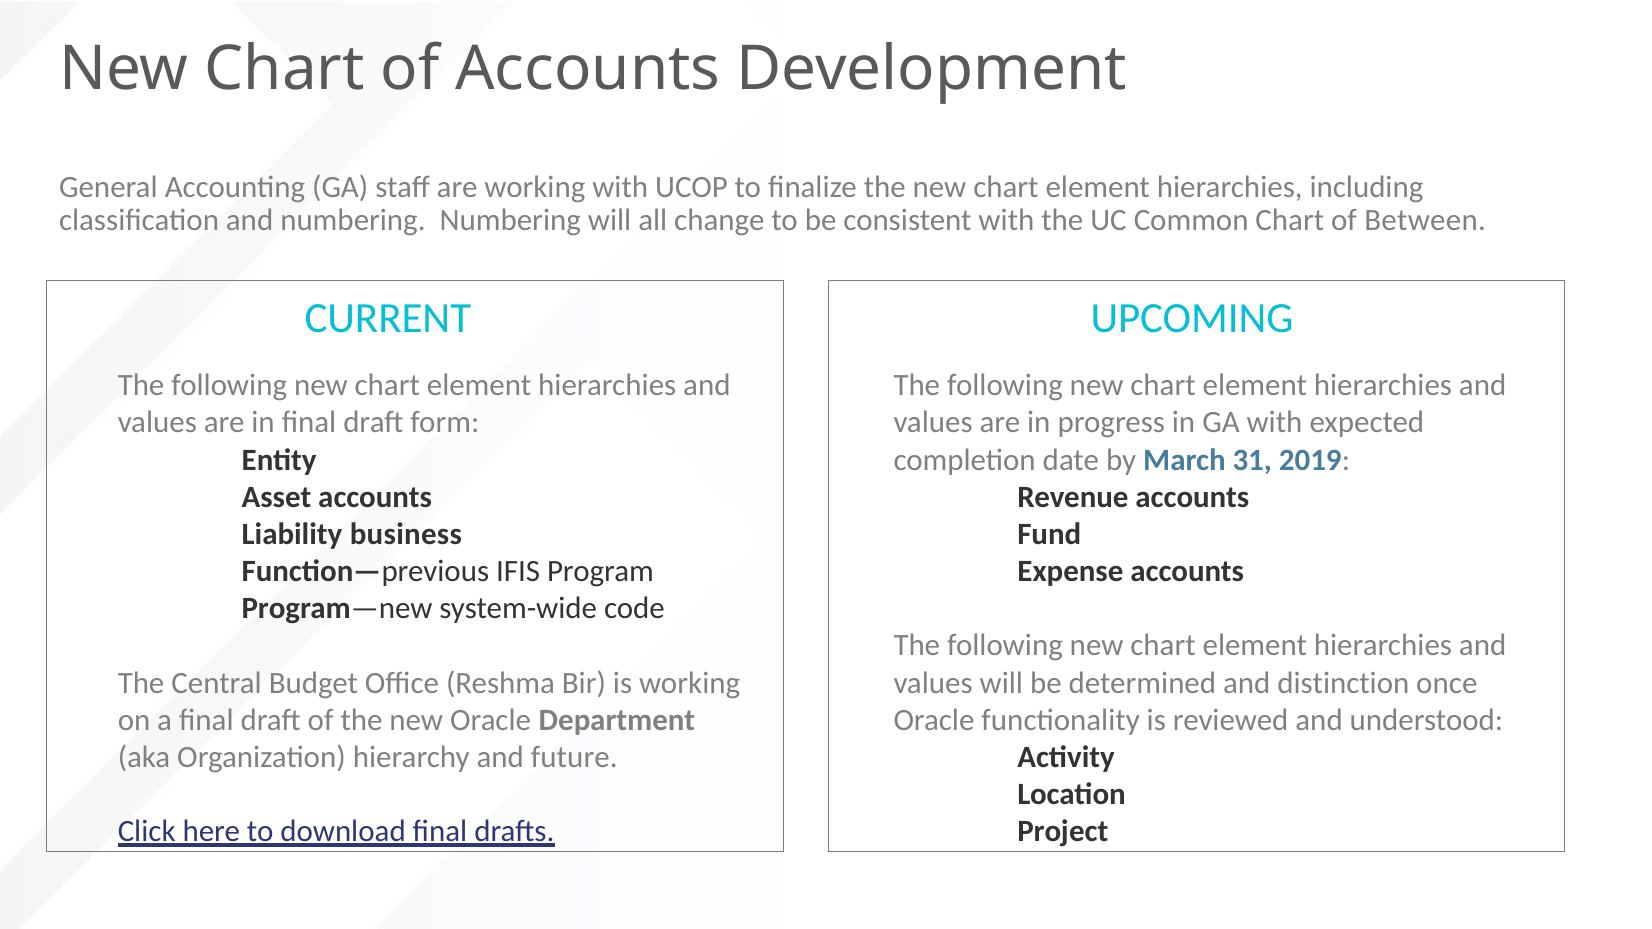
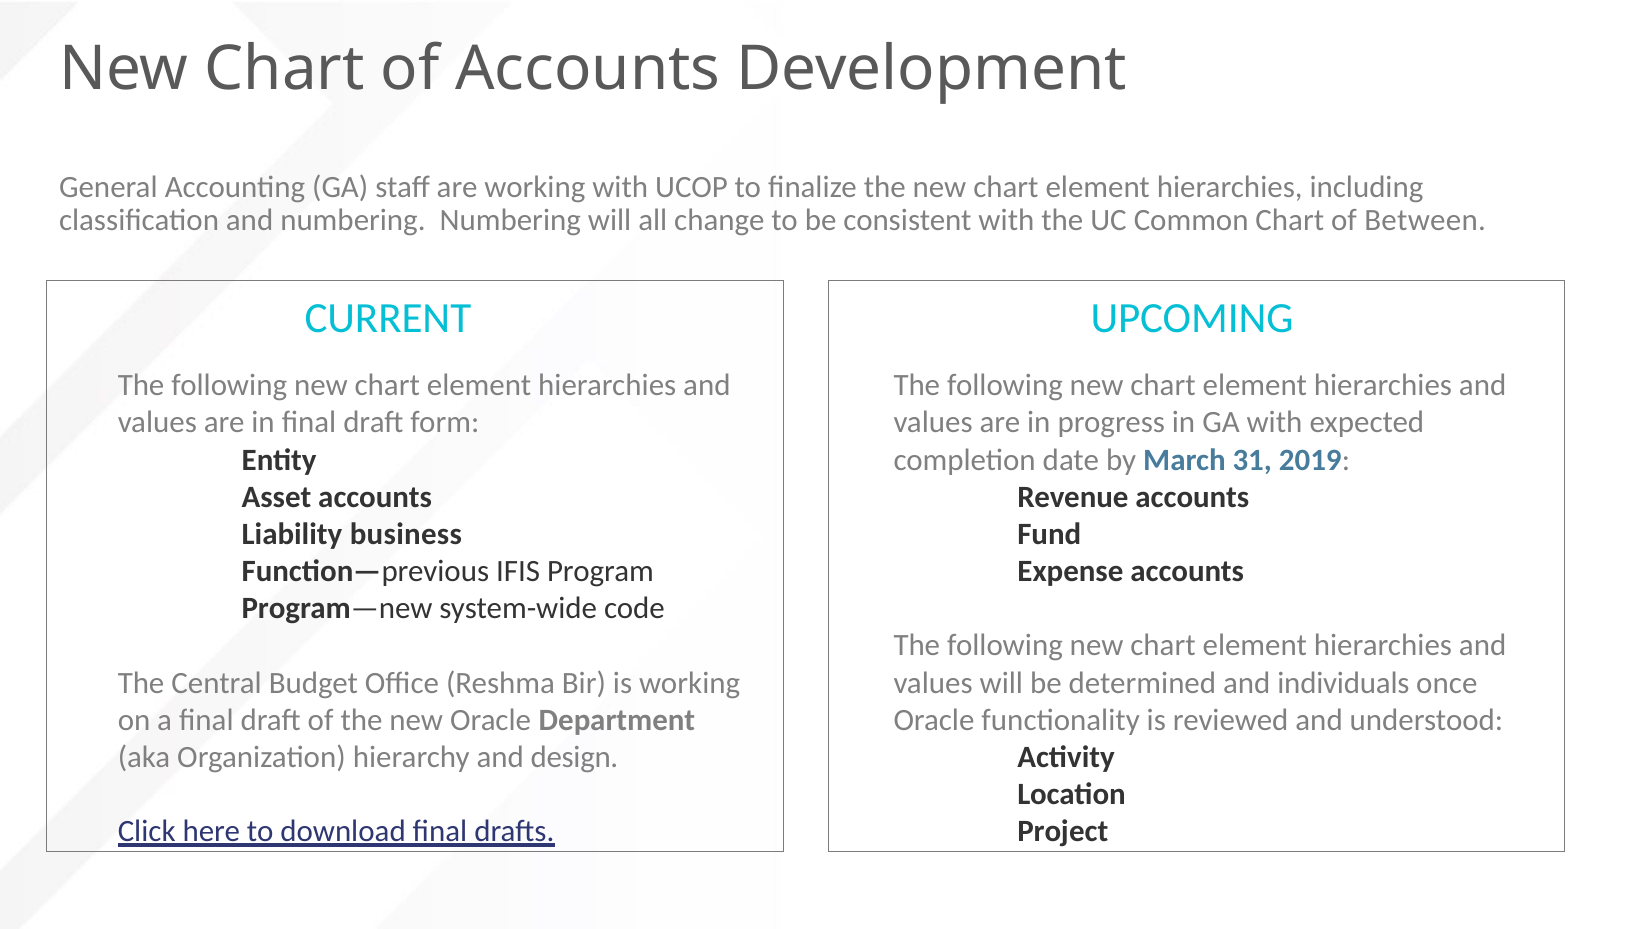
distinction: distinction -> individuals (1343, 683)
future: future -> design (574, 757)
